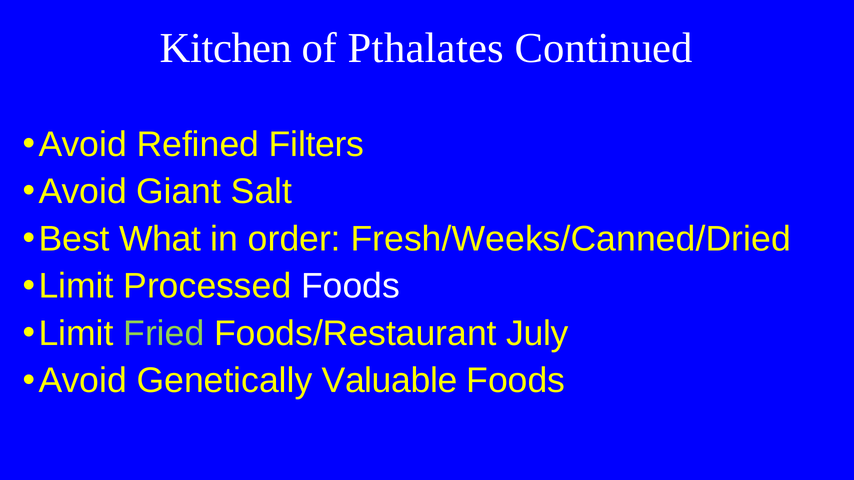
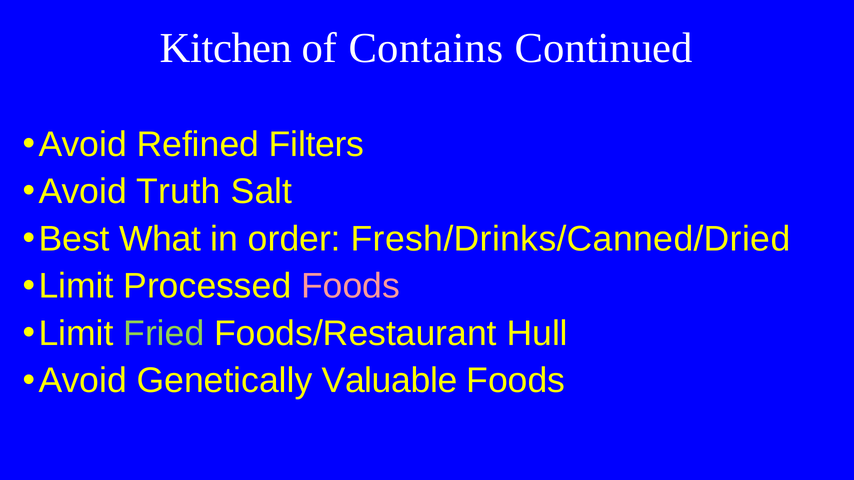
Pthalates: Pthalates -> Contains (426, 48)
Giant: Giant -> Truth (178, 192)
Fresh/Weeks/Canned/Dried: Fresh/Weeks/Canned/Dried -> Fresh/Drinks/Canned/Dried (571, 239)
Foods colour: white -> pink (351, 286)
July: July -> Hull (537, 334)
